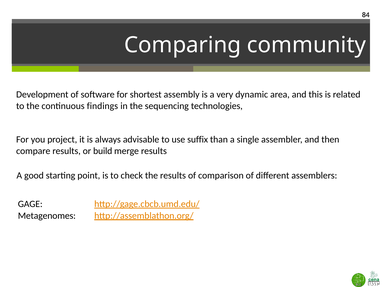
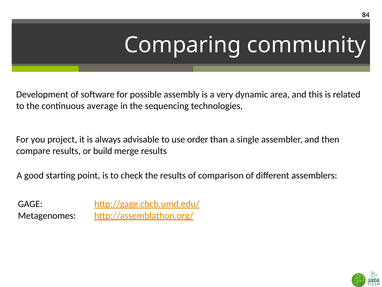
shortest: shortest -> possible (146, 94)
findings: findings -> average (102, 106)
suffix: suffix -> order (198, 139)
